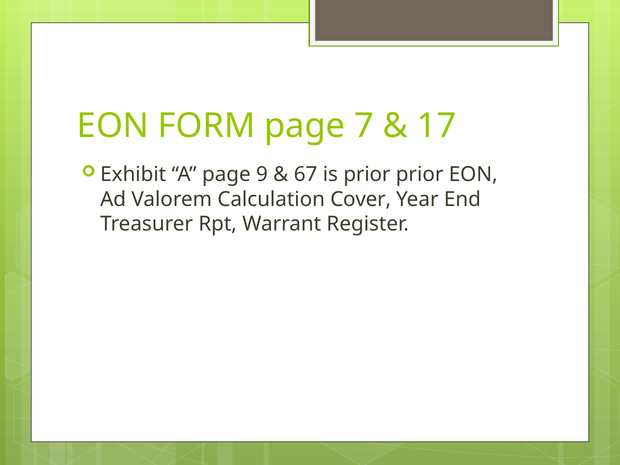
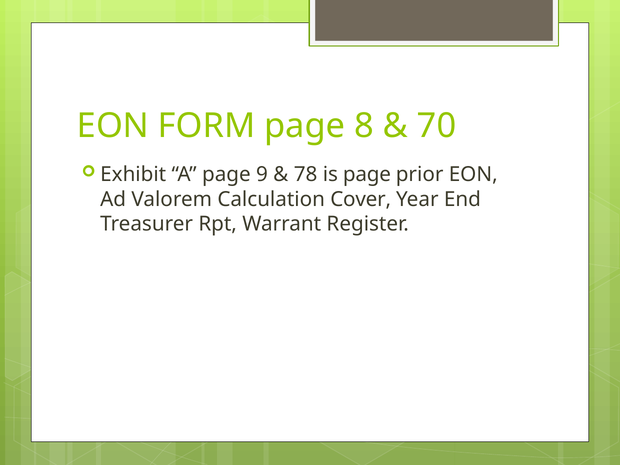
7: 7 -> 8 (364, 126)
17: 17 -> 70 (437, 126)
67: 67 -> 78 (306, 175)
is prior: prior -> page (367, 175)
